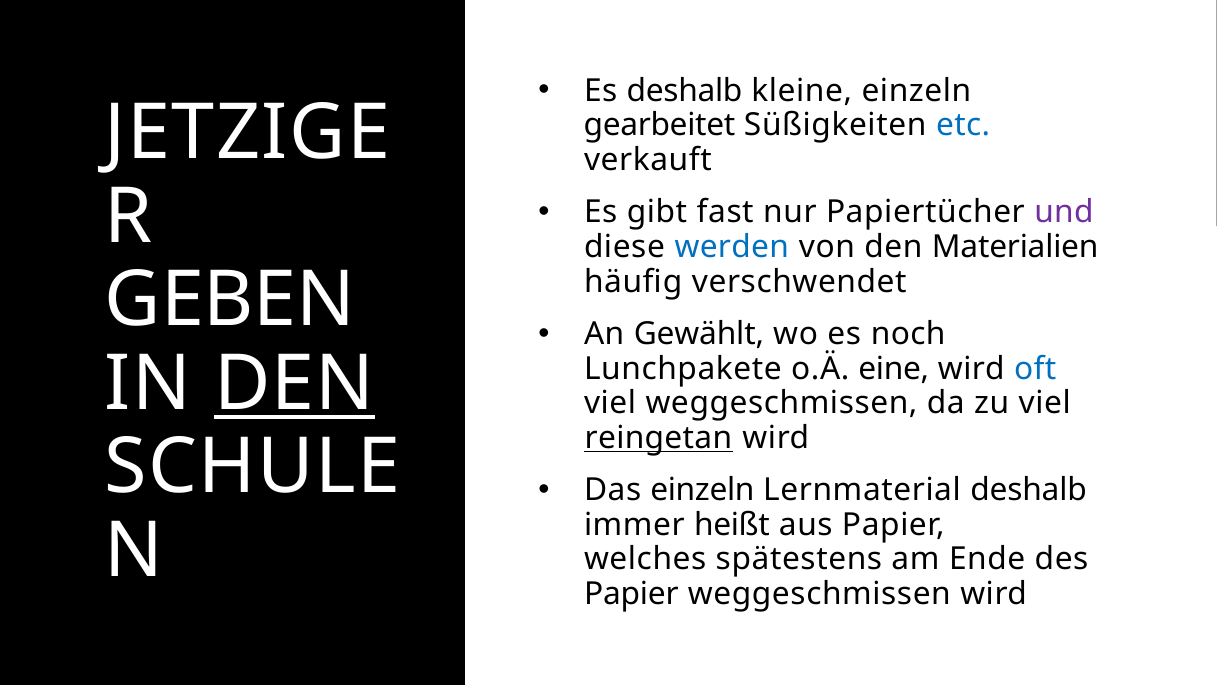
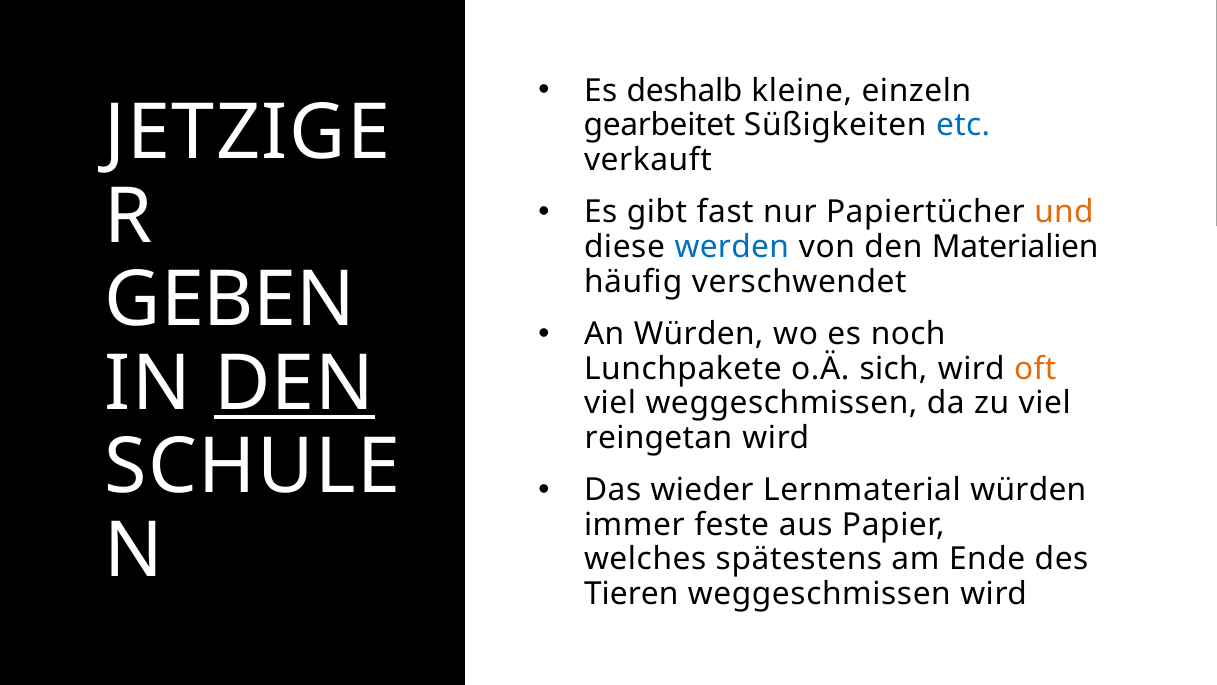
und colour: purple -> orange (1064, 212)
An Gewählt: Gewählt -> Würden (699, 334)
eine: eine -> sich (893, 368)
oft colour: blue -> orange (1035, 368)
reingetan underline: present -> none (658, 438)
Das einzeln: einzeln -> wieder (702, 490)
Lernmaterial deshalb: deshalb -> würden (1028, 490)
heißt: heißt -> feste (732, 525)
Papier: Papier -> Tieren (631, 594)
